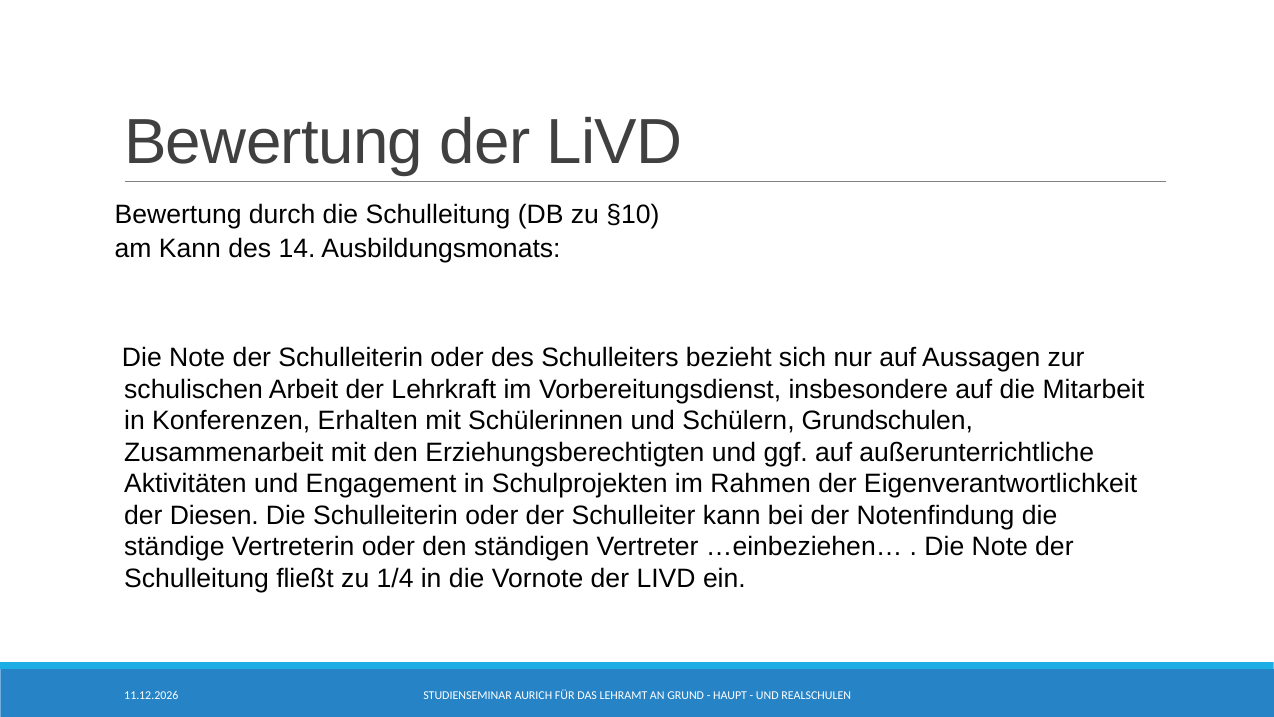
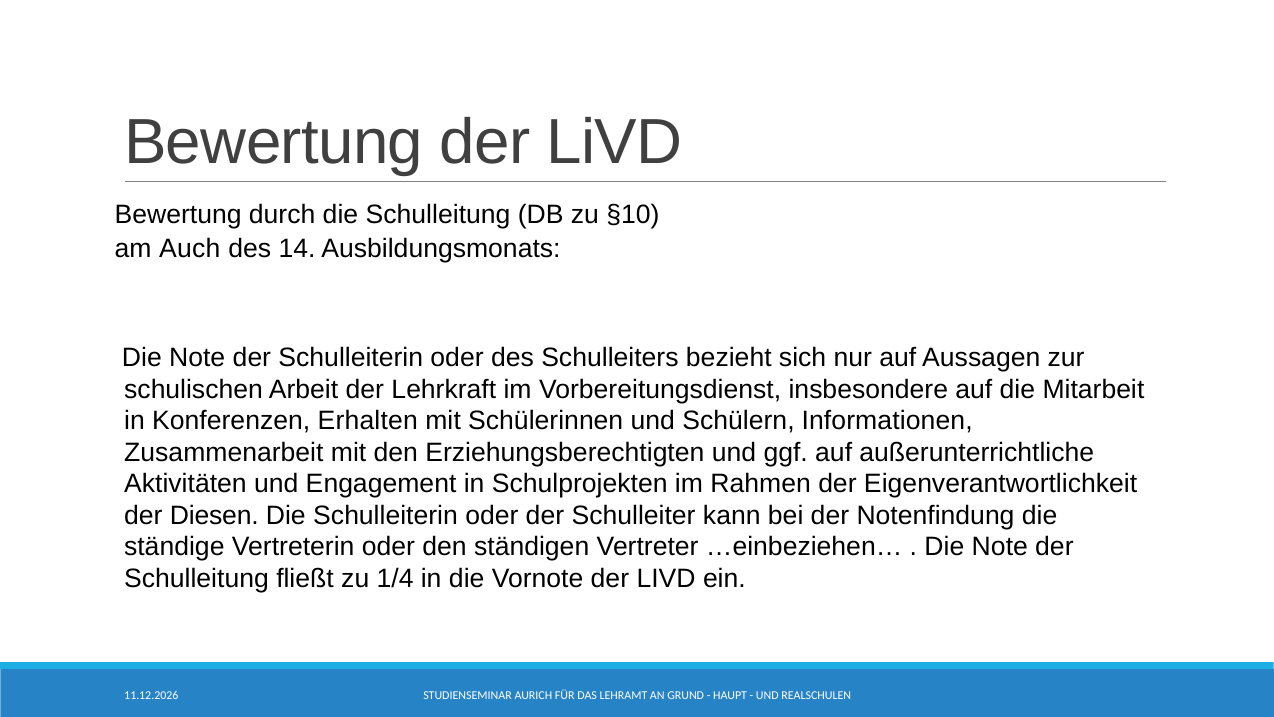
am Kann: Kann -> Auch (190, 249)
Grundschulen: Grundschulen -> Informationen (887, 421)
